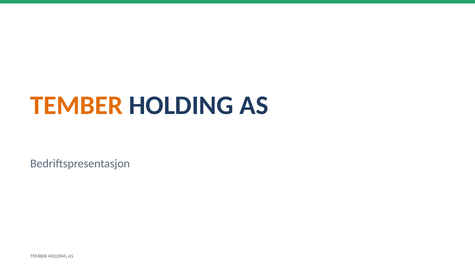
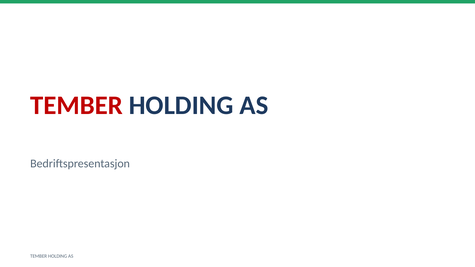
TEMBER colour: orange -> red (77, 105)
